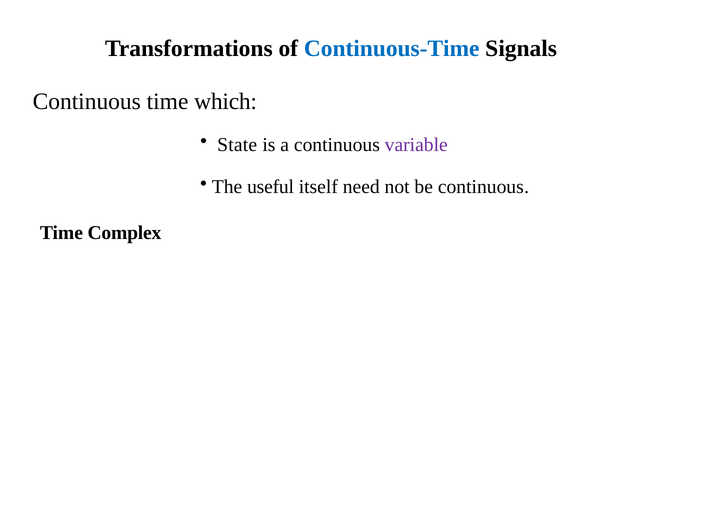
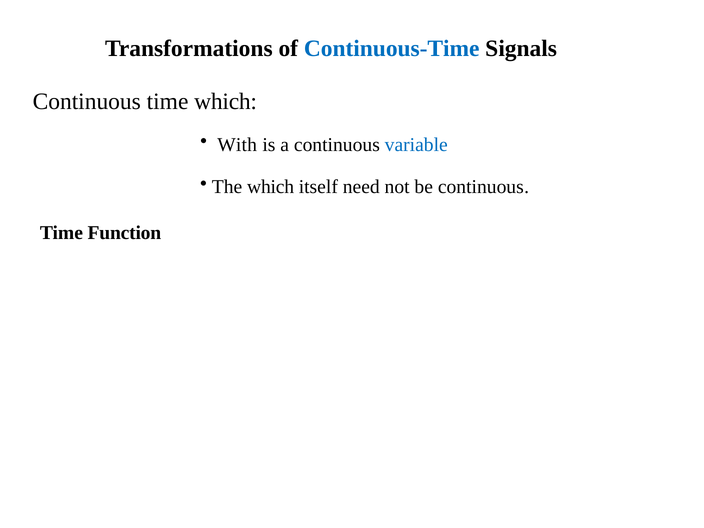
State: State -> With (237, 145)
variable colour: purple -> blue (416, 145)
The useful: useful -> which (271, 187)
Complex: Complex -> Function (124, 233)
